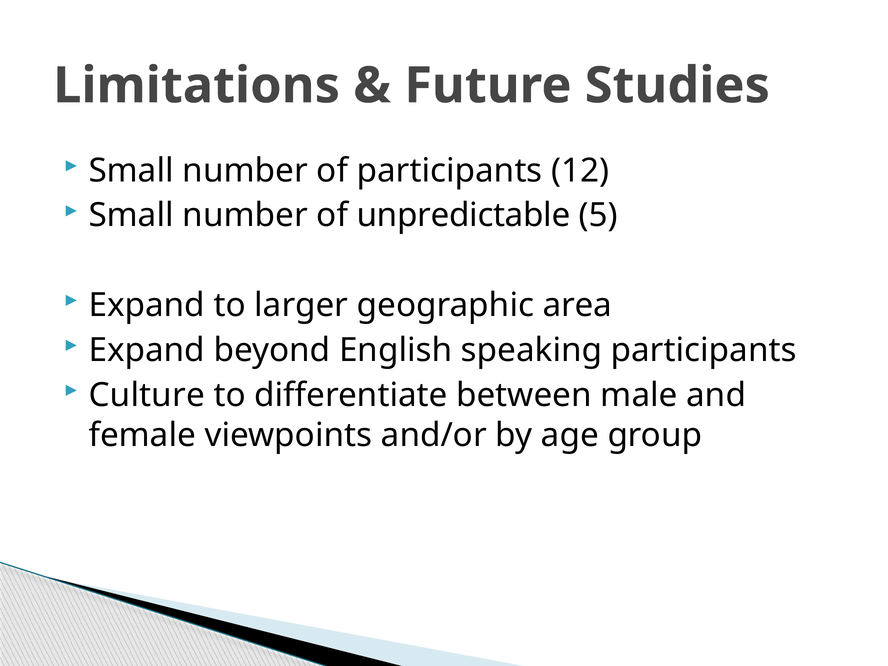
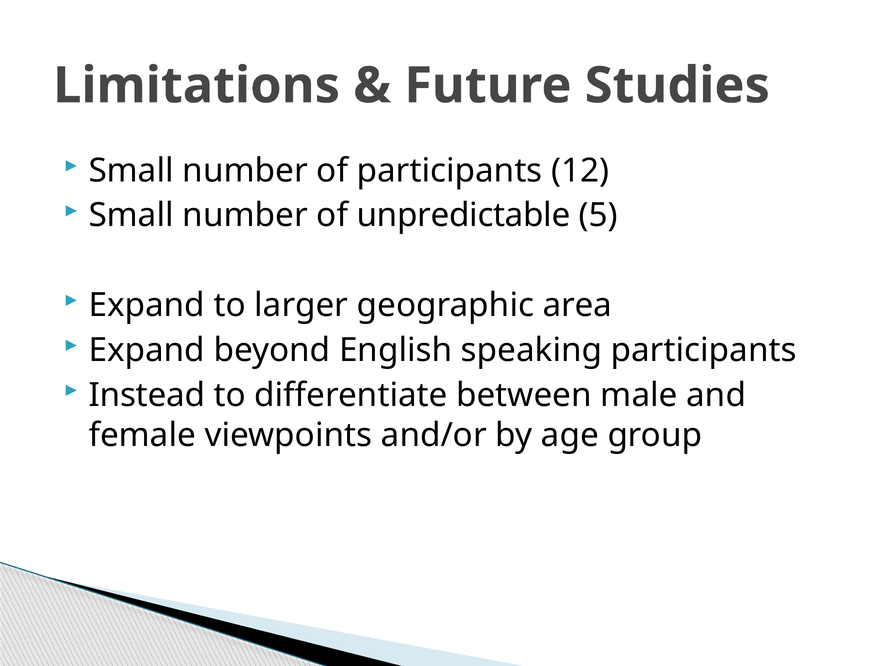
Culture: Culture -> Instead (147, 395)
